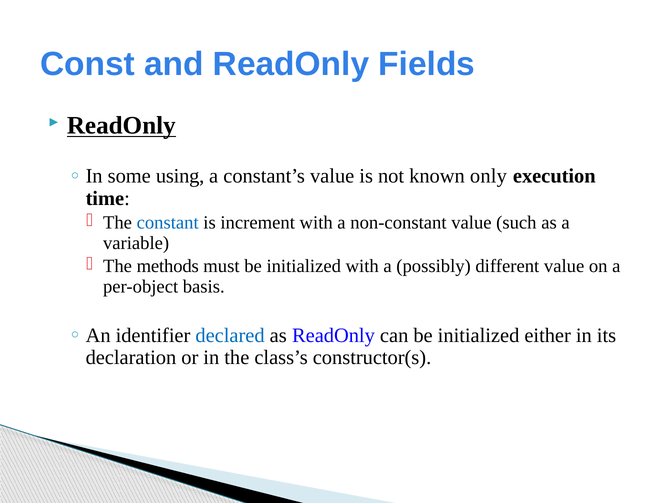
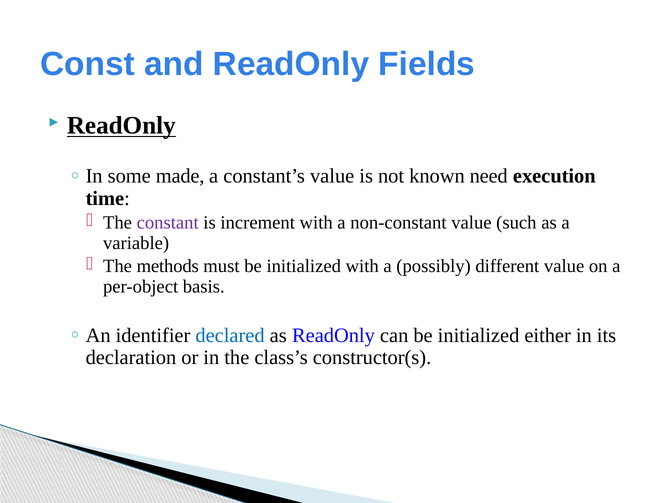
using: using -> made (180, 176)
only: only -> need (489, 176)
constant colour: blue -> purple (168, 223)
